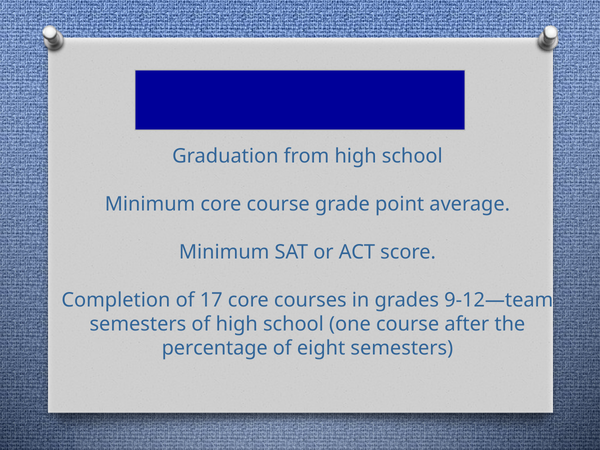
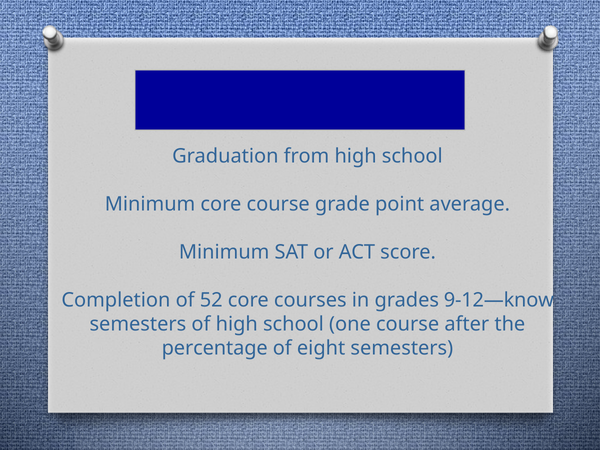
17: 17 -> 52 (211, 300)
9-12—team: 9-12—team -> 9-12—know (499, 300)
